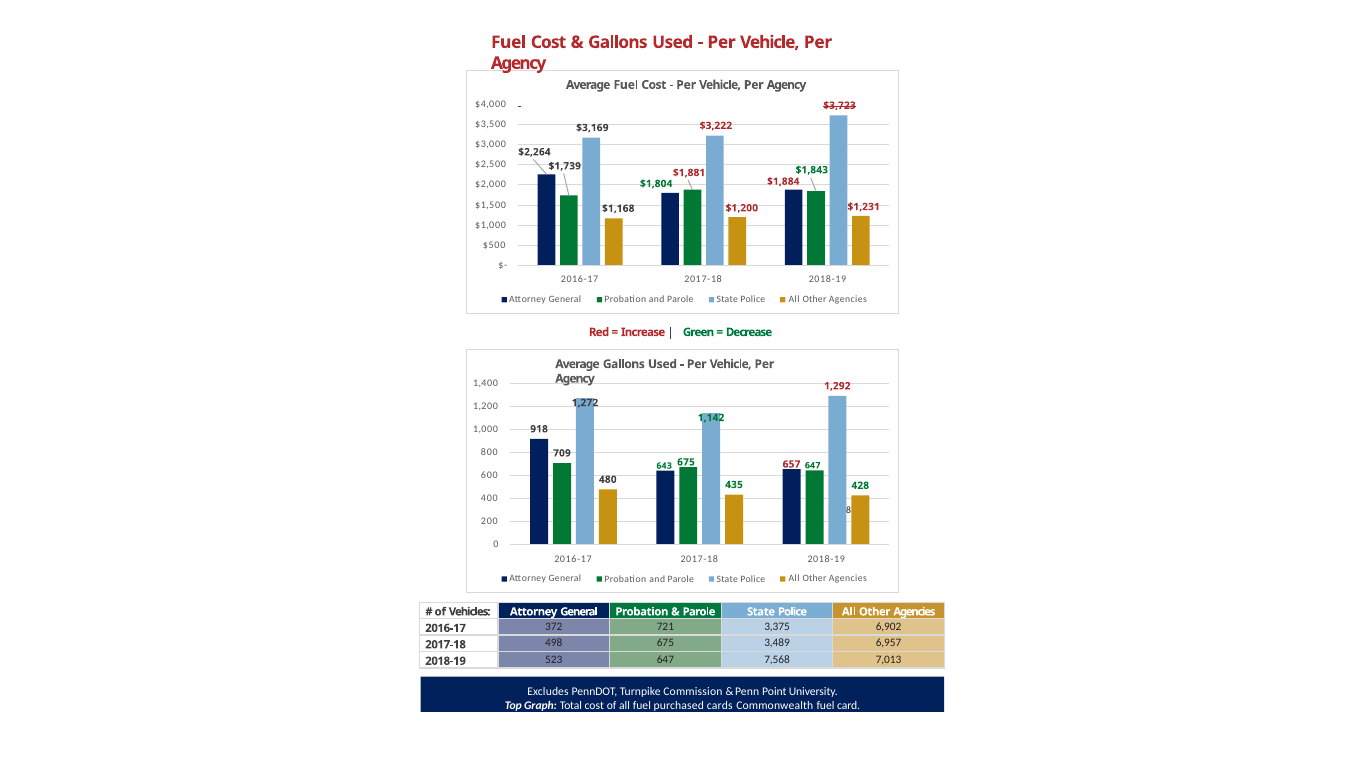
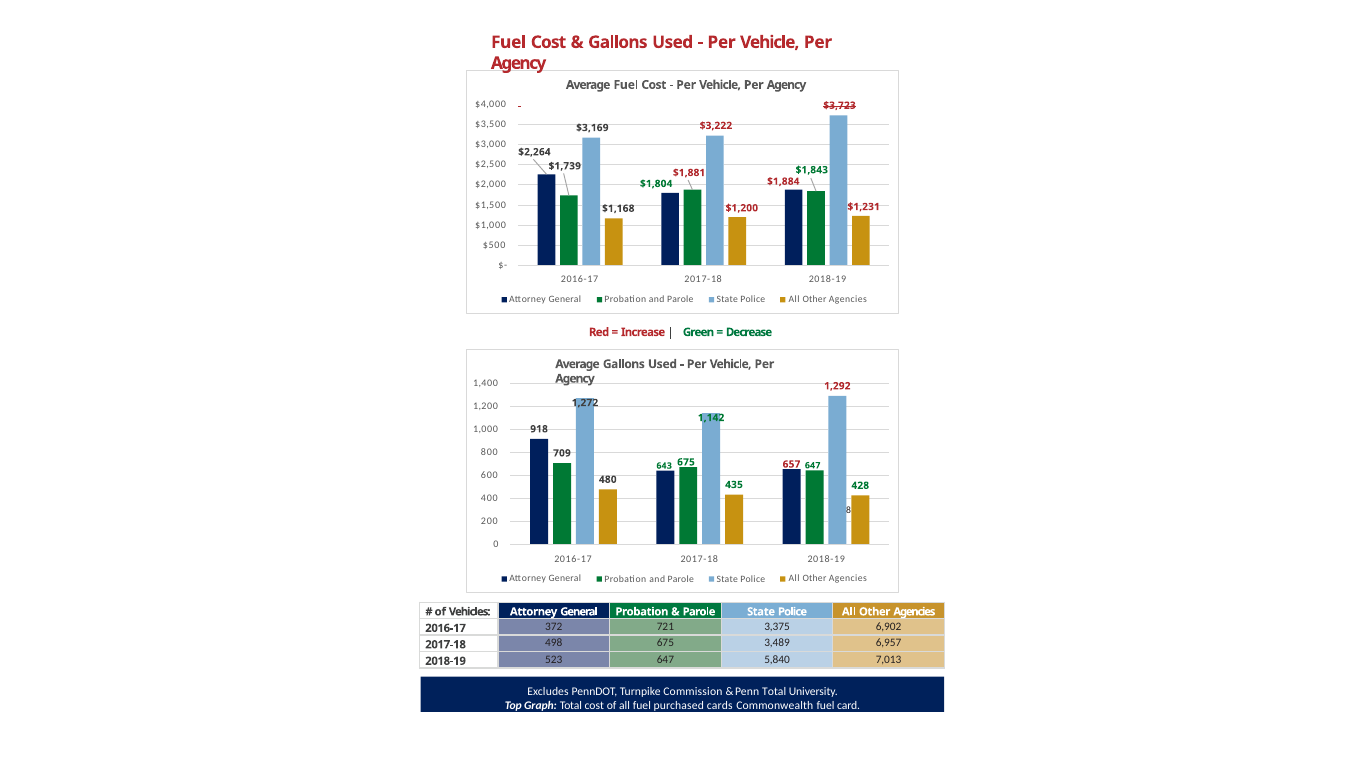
7,568: 7,568 -> 5,840 (777, 660)
Penn Point: Point -> Total (774, 691)
